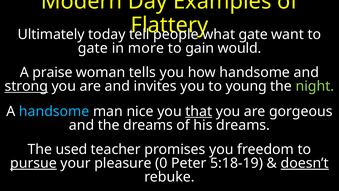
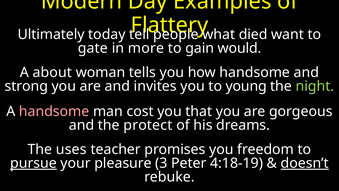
what gate: gate -> died (253, 34)
praise: praise -> about (52, 72)
strong underline: present -> none (26, 86)
handsome colour: light blue -> pink (54, 111)
nice: nice -> cost (140, 111)
that underline: present -> none (199, 111)
the dreams: dreams -> protect (148, 125)
used: used -> uses (71, 149)
0: 0 -> 3 (161, 163)
5:18-19: 5:18-19 -> 4:18-19 (237, 163)
